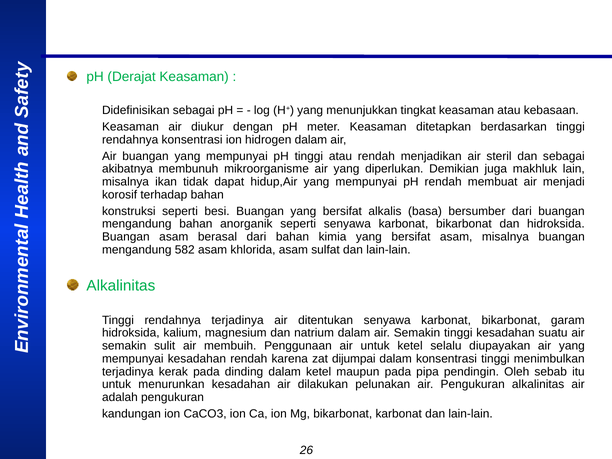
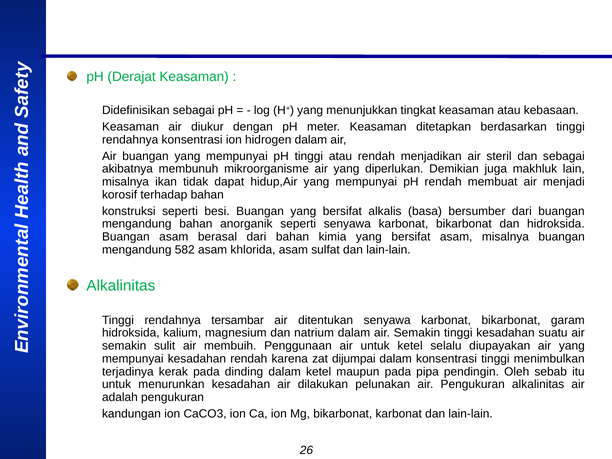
rendahnya terjadinya: terjadinya -> tersambar (238, 320)
